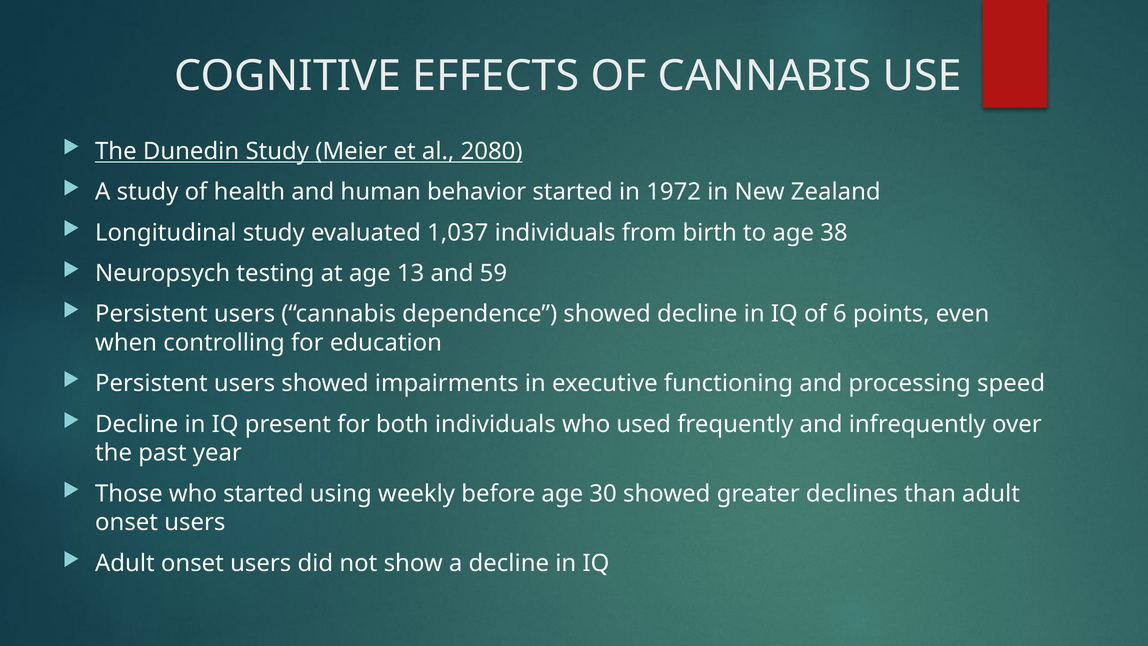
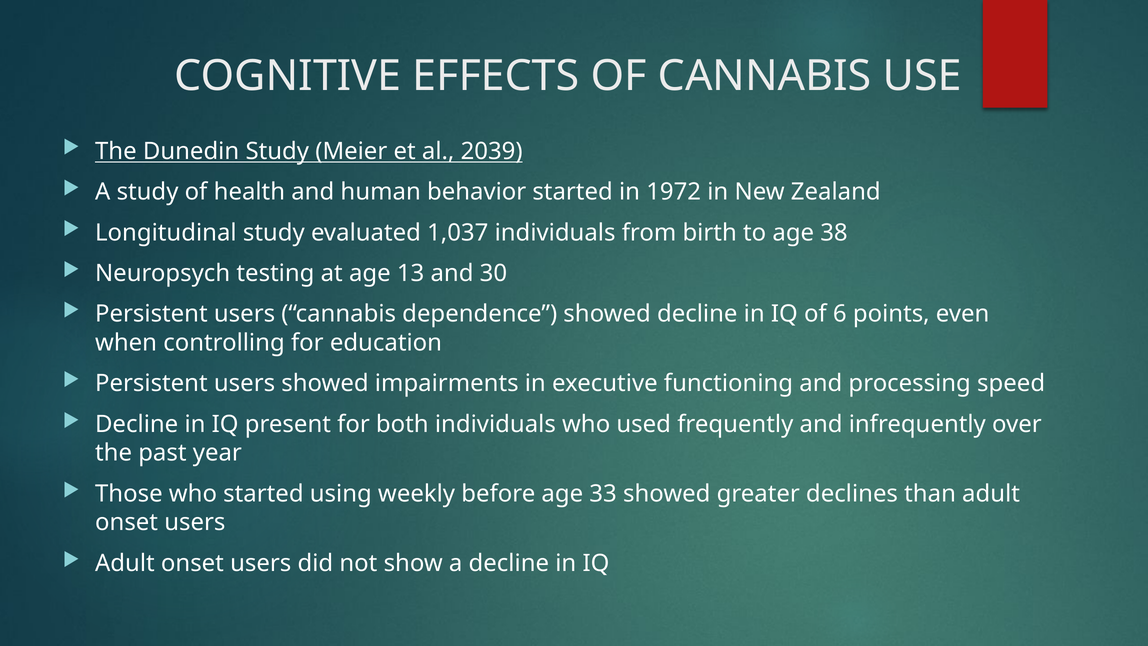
2080: 2080 -> 2039 (492, 151)
59: 59 -> 30 (493, 273)
30: 30 -> 33 (603, 494)
